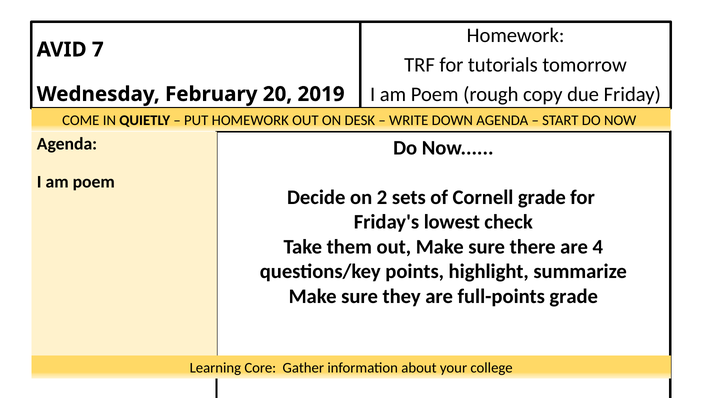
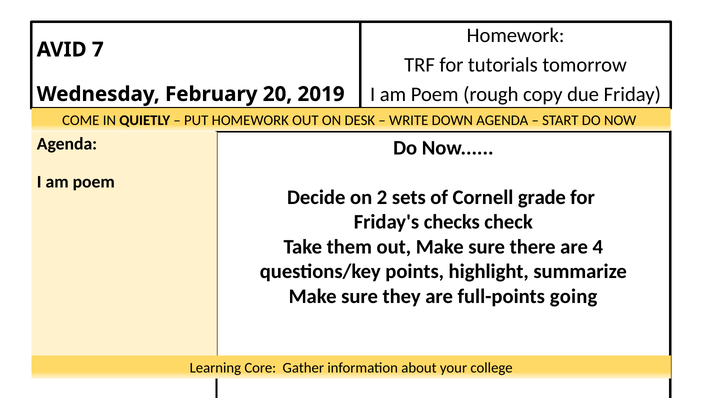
lowest: lowest -> checks (452, 222)
full-points grade: grade -> going (574, 296)
